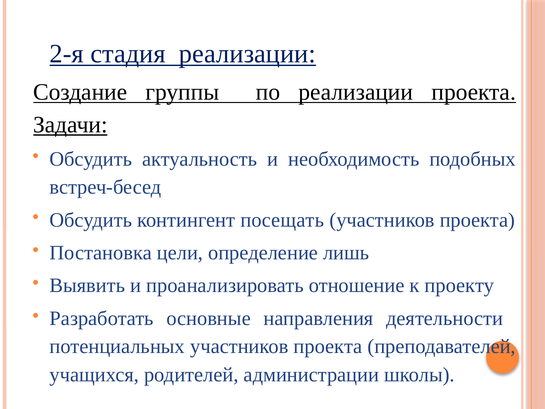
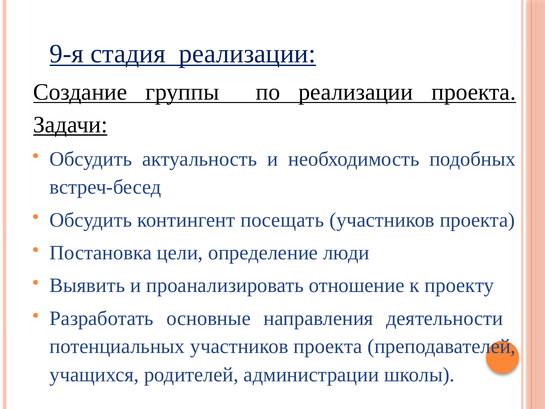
2-я: 2-я -> 9-я (67, 54)
лишь: лишь -> люди (346, 253)
